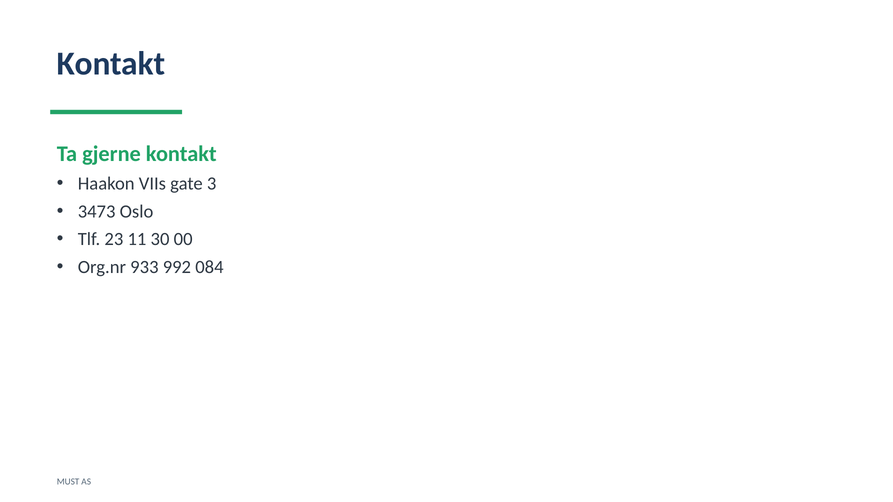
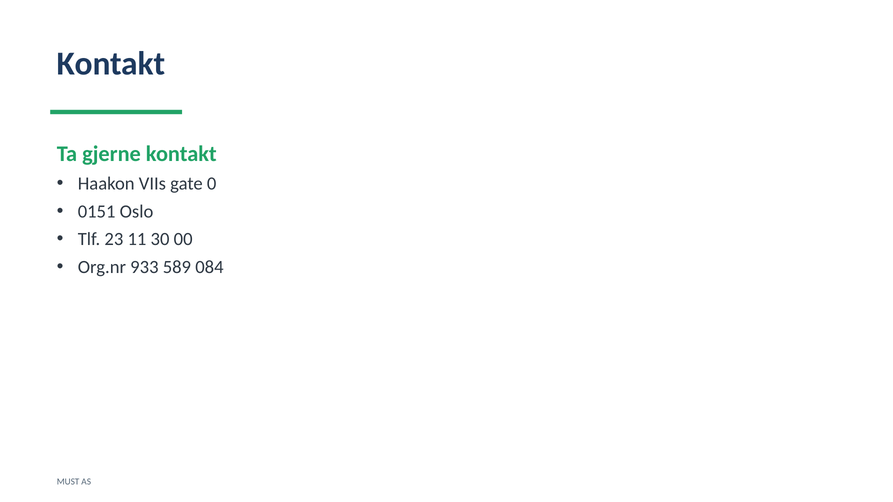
3: 3 -> 0 (212, 184)
3473: 3473 -> 0151 (97, 212)
992: 992 -> 589 (177, 267)
